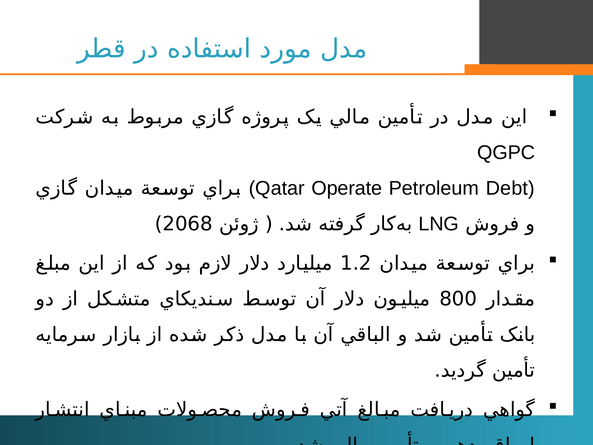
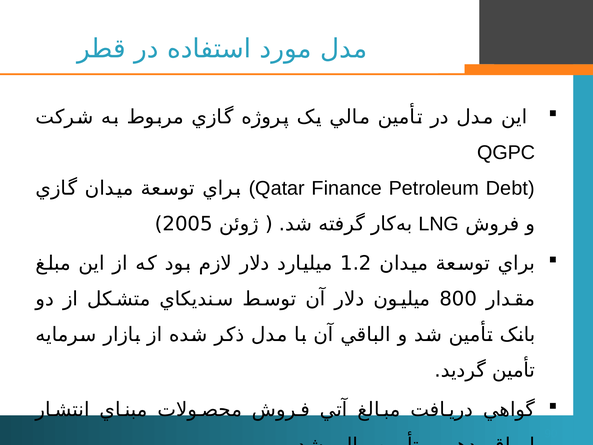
Operate: Operate -> Finance (347, 188)
2068: 2068 -> 2005 (188, 224)
